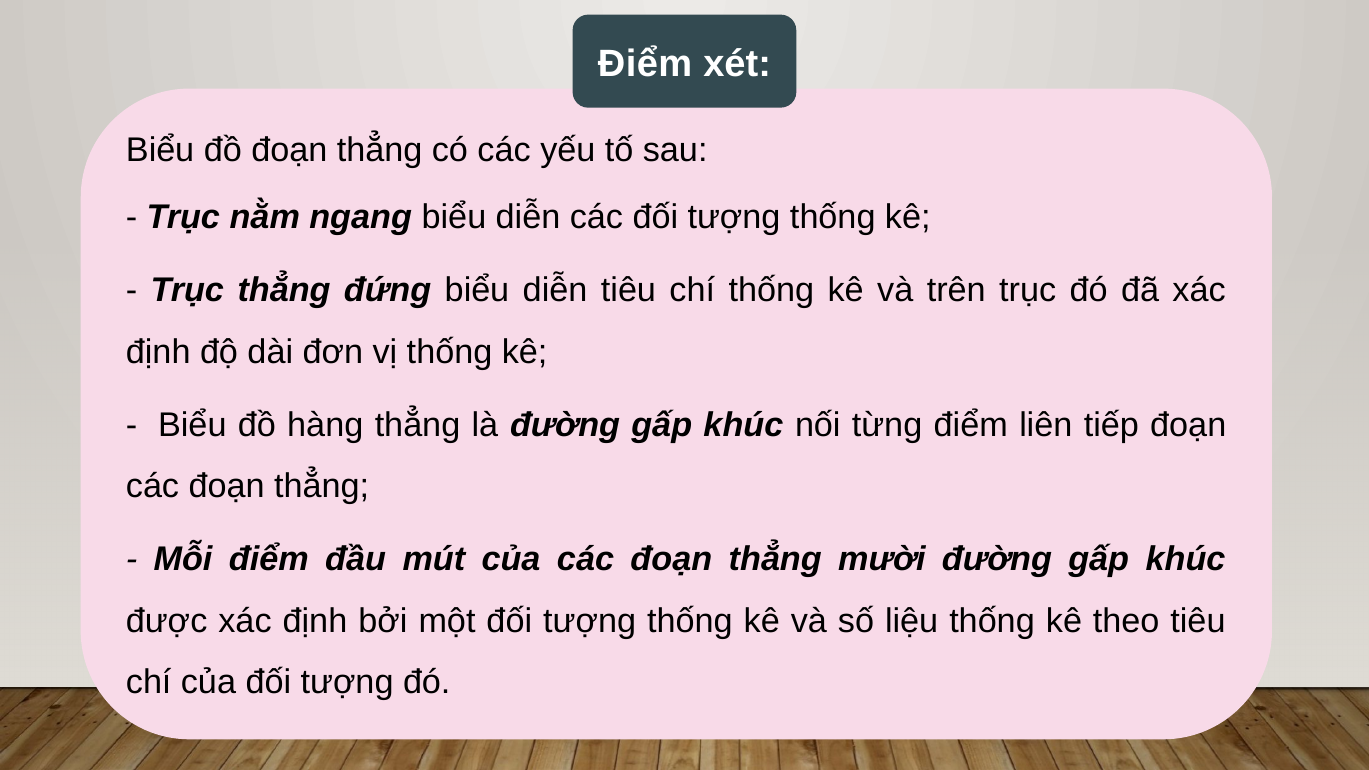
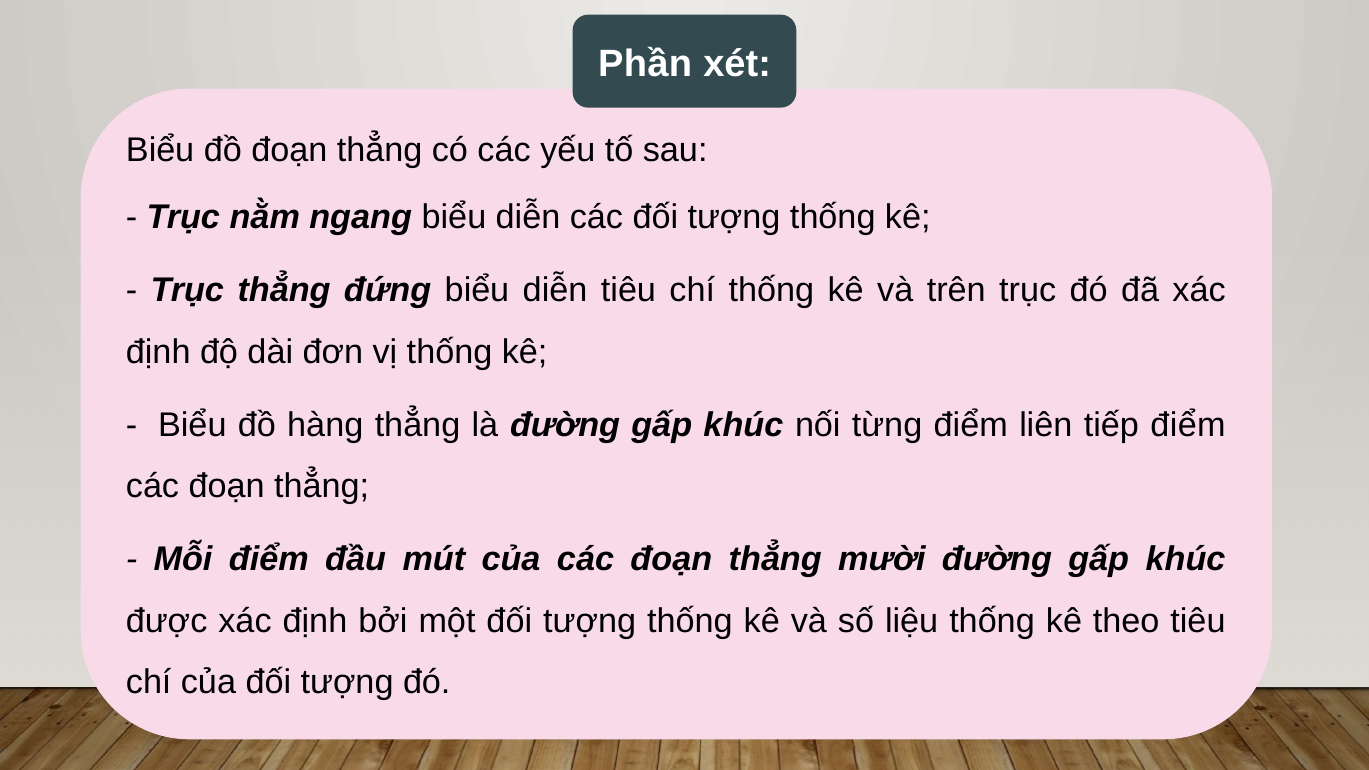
Điểm: Điểm -> Phần (645, 64)
tiếp đoạn: đoạn -> điểm (1188, 425)
